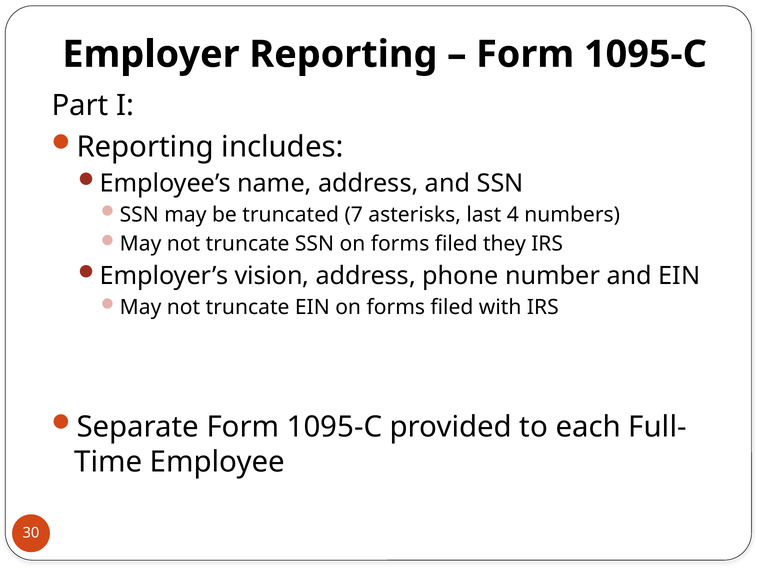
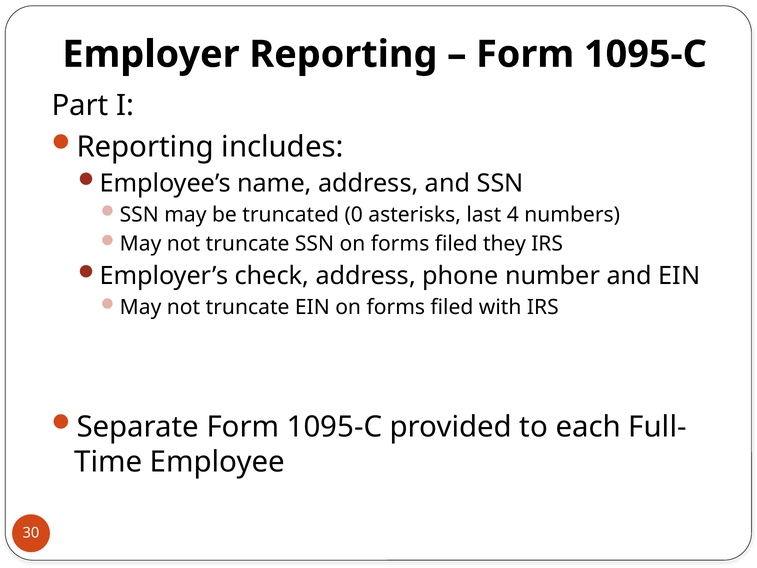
7: 7 -> 0 (354, 215)
vision: vision -> check (272, 276)
